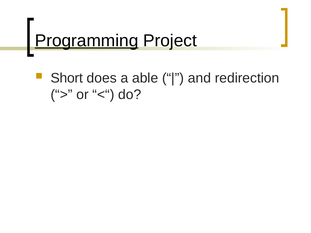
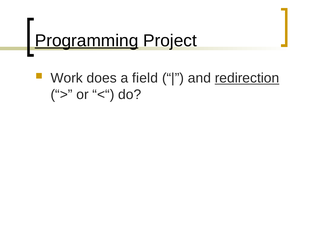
Short: Short -> Work (67, 78)
able: able -> field (145, 78)
redirection underline: none -> present (247, 78)
